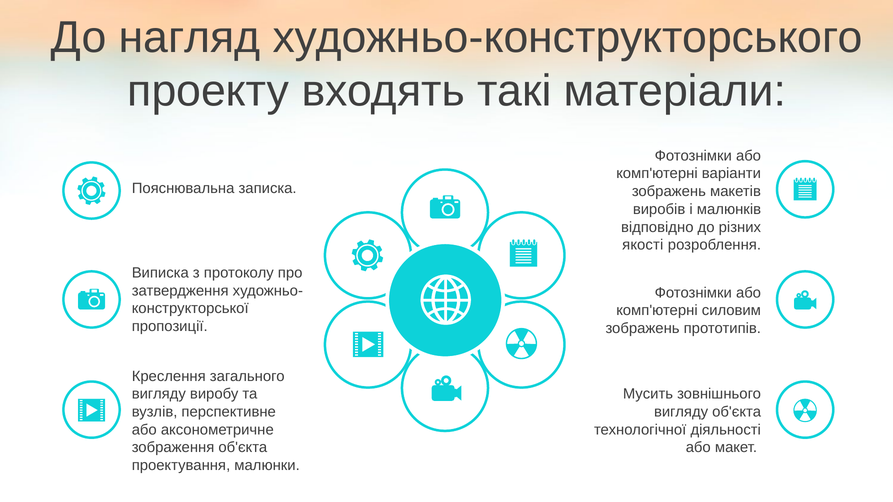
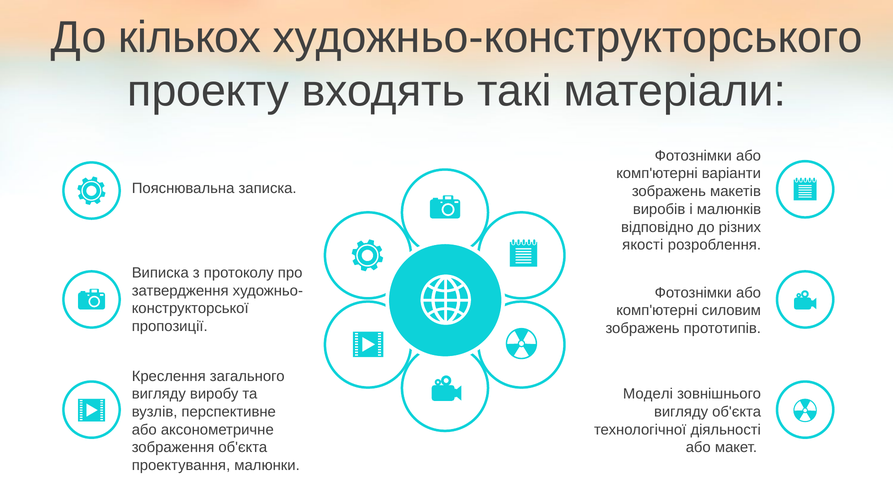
нагляд: нагляд -> кількох (190, 38)
Мусить: Мусить -> Моделі (648, 394)
